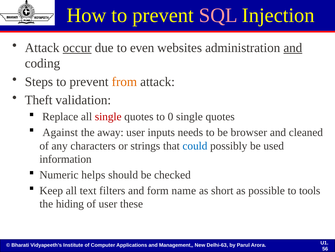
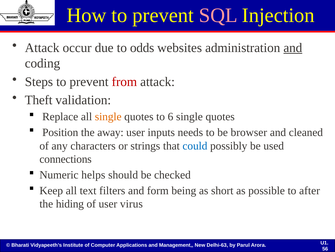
occur underline: present -> none (77, 48)
even: even -> odds (142, 48)
from colour: orange -> red (124, 81)
single colour: red -> orange (108, 116)
0: 0 -> 6 (171, 116)
Against: Against -> Position (60, 132)
information: information -> connections (66, 159)
name: name -> being (184, 190)
tools: tools -> after (310, 190)
these: these -> virus (131, 203)
